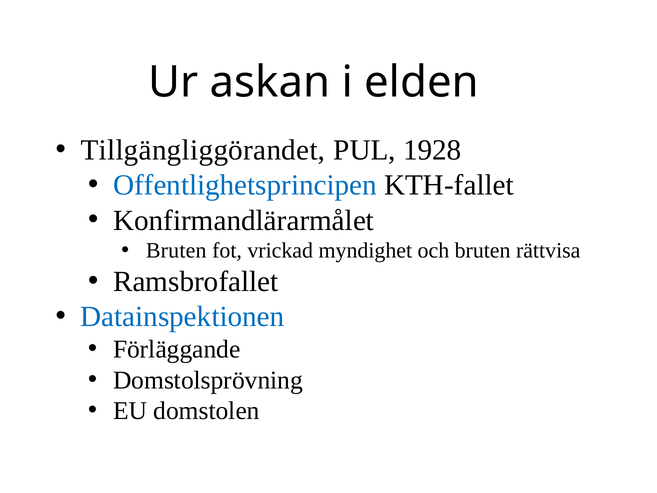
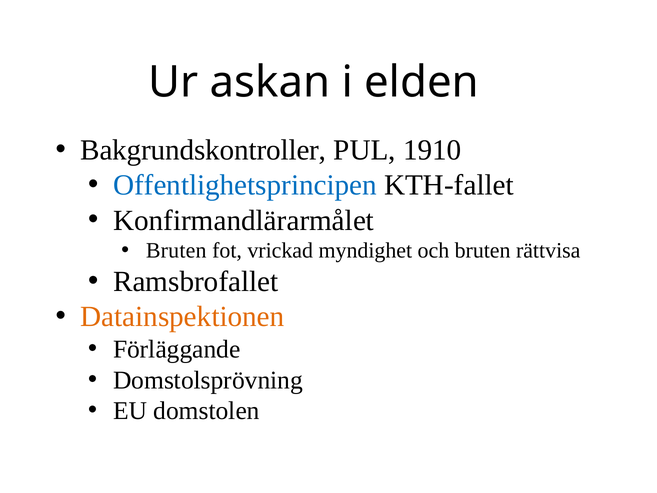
Tillgängliggörandet: Tillgängliggörandet -> Bakgrundskontroller (203, 150)
1928: 1928 -> 1910 (432, 150)
Datainspektionen colour: blue -> orange (182, 317)
